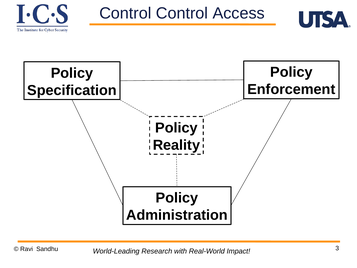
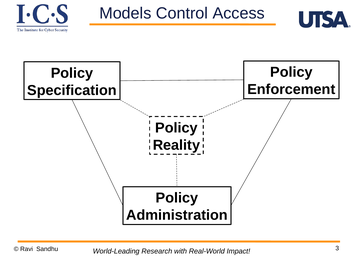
Control: Control -> Models (125, 13)
